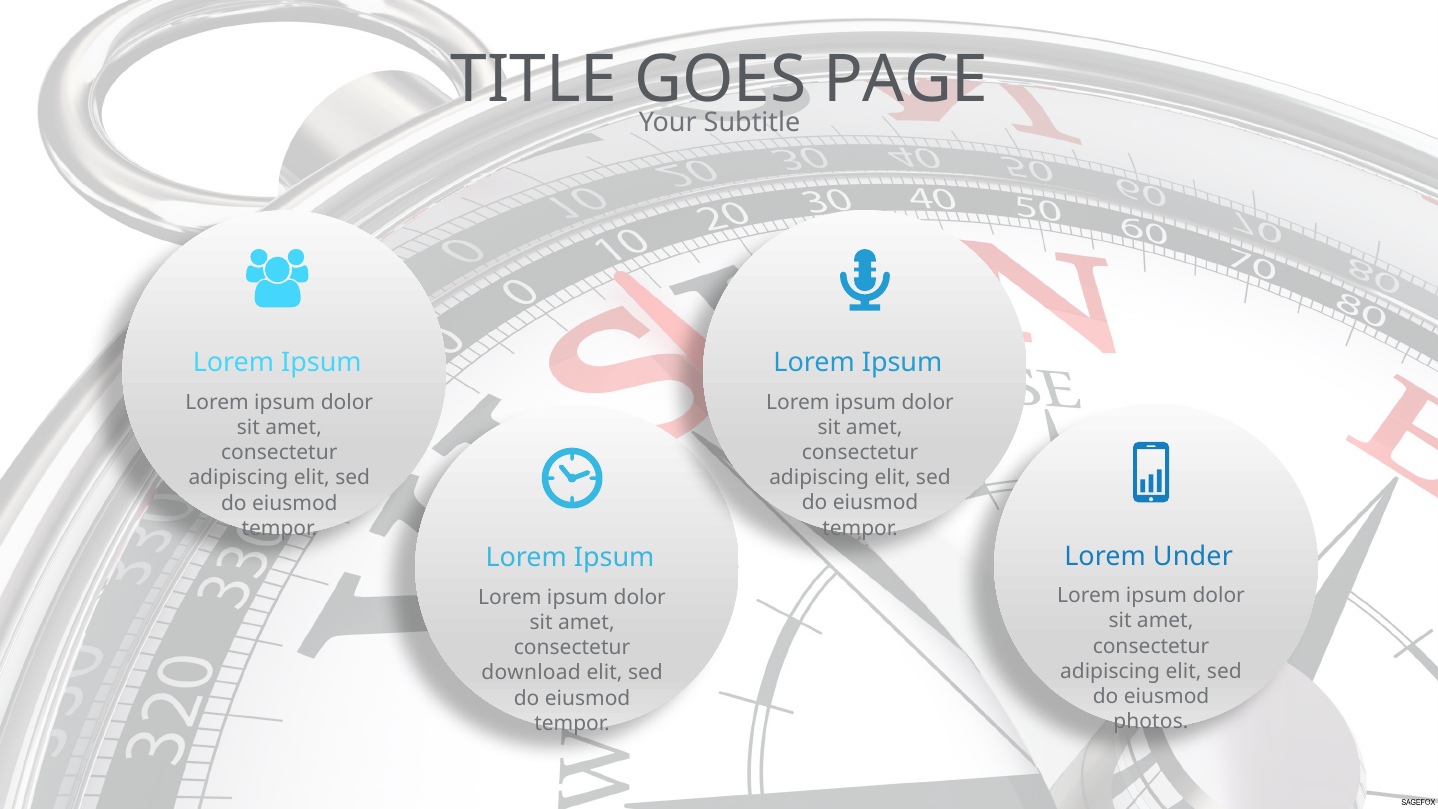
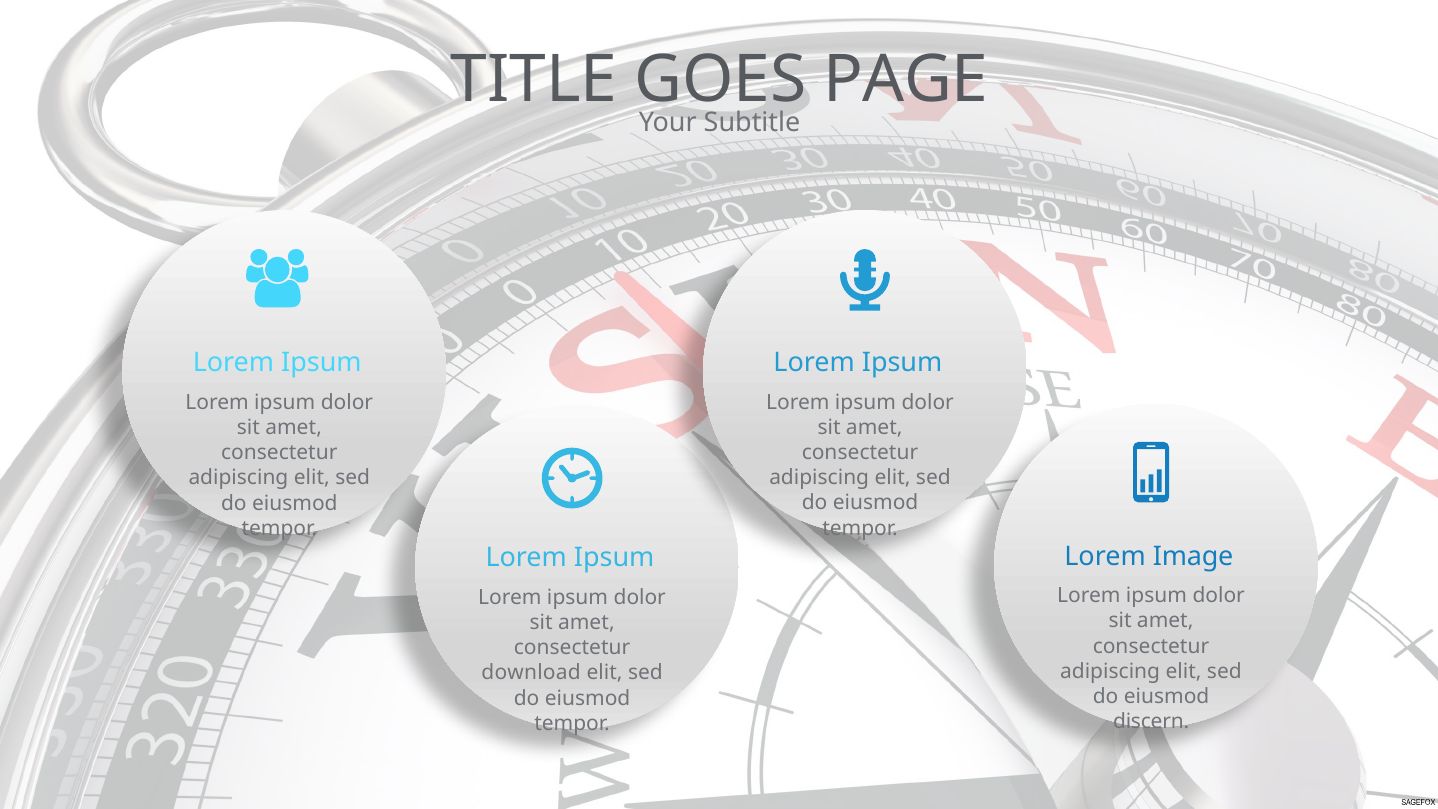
Under: Under -> Image (1193, 556)
photos: photos -> discern (1151, 722)
